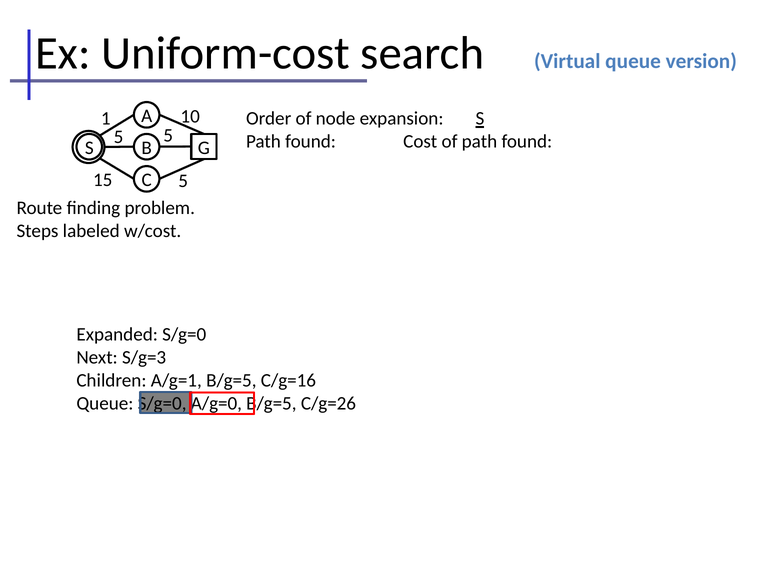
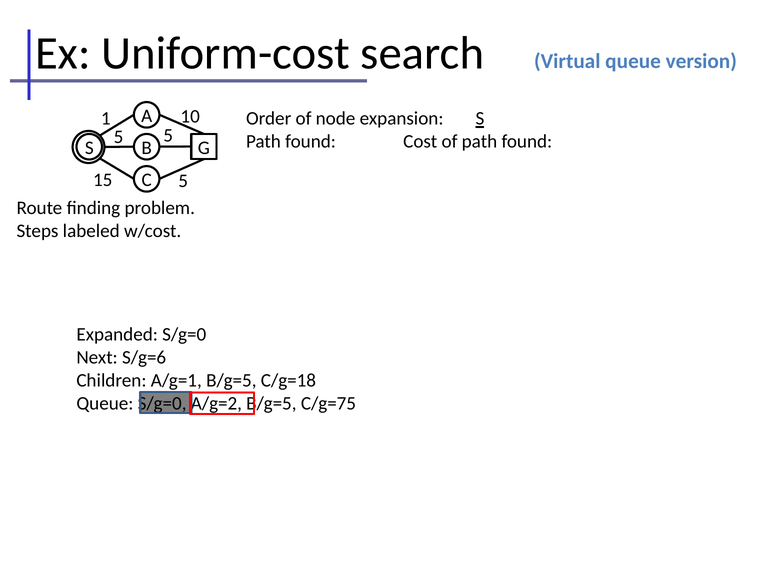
S/g=3: S/g=3 -> S/g=6 (144, 357)
C/g=16: C/g=16 -> C/g=18 (288, 380)
A/g=0: A/g=0 -> A/g=2 (216, 403)
C/g=26: C/g=26 -> C/g=75 (328, 403)
